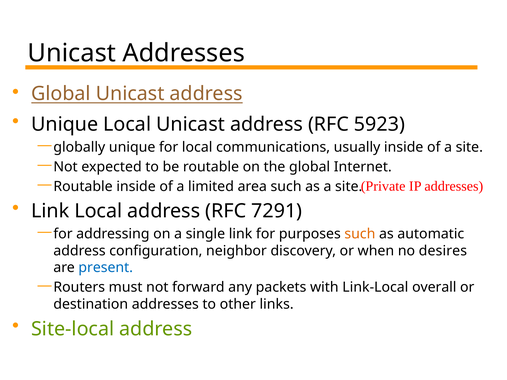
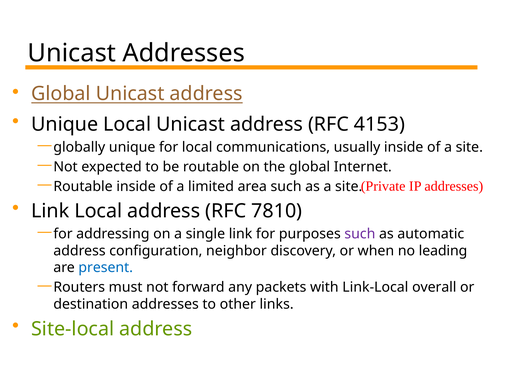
5923: 5923 -> 4153 (379, 124)
7291: 7291 -> 7810 (277, 211)
such colour: orange -> purple (360, 234)
desires: desires -> leading (443, 251)
